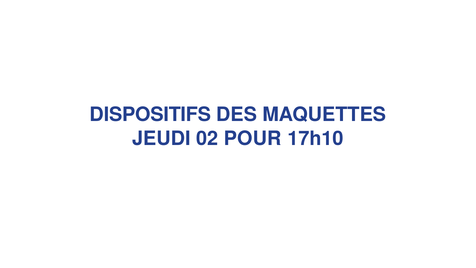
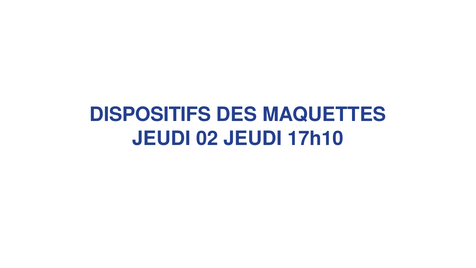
02 POUR: POUR -> JEUDI (253, 138)
